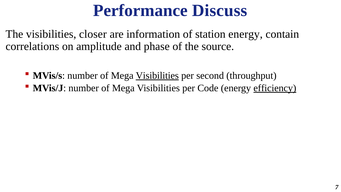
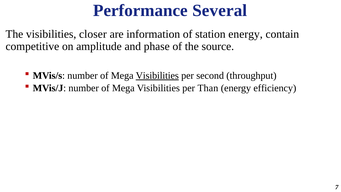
Discuss: Discuss -> Several (220, 10)
correlations: correlations -> competitive (32, 46)
Code: Code -> Than (208, 88)
efficiency underline: present -> none (275, 88)
